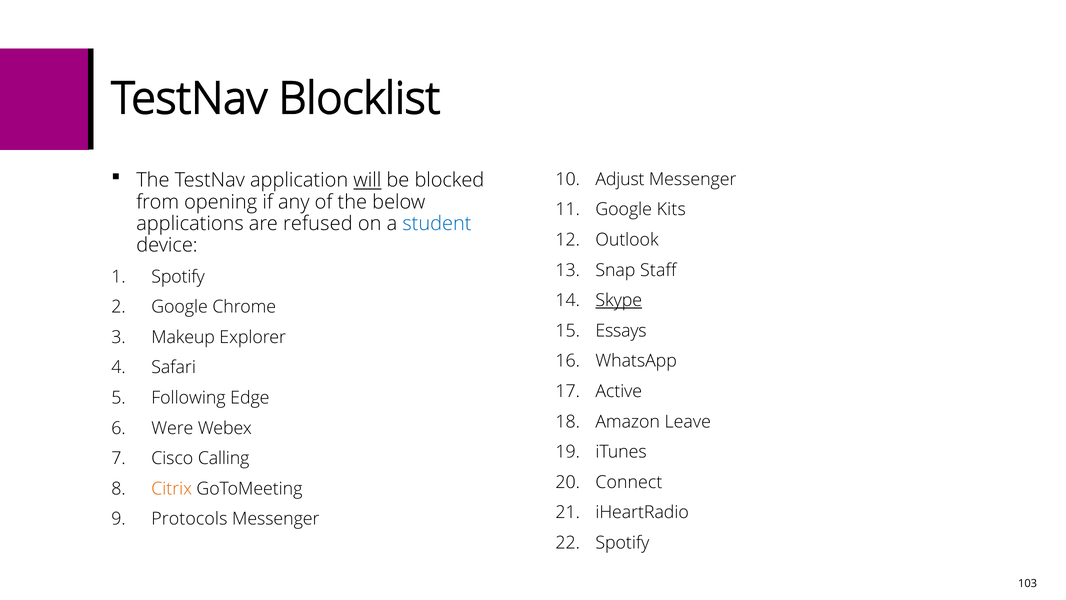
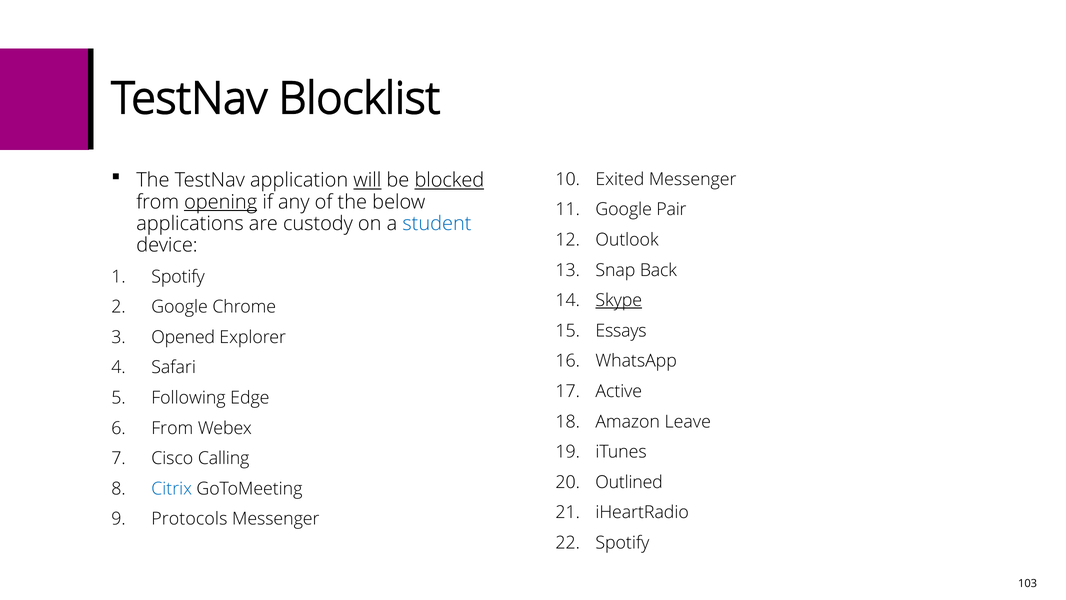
blocked underline: none -> present (449, 180)
Adjust: Adjust -> Exited (620, 179)
opening underline: none -> present (221, 202)
Kits: Kits -> Pair (671, 209)
refused: refused -> custody (318, 223)
Staff: Staff -> Back (658, 270)
Makeup: Makeup -> Opened (183, 337)
Were: Were -> From (172, 428)
Connect: Connect -> Outlined (629, 482)
Citrix colour: orange -> blue (172, 488)
